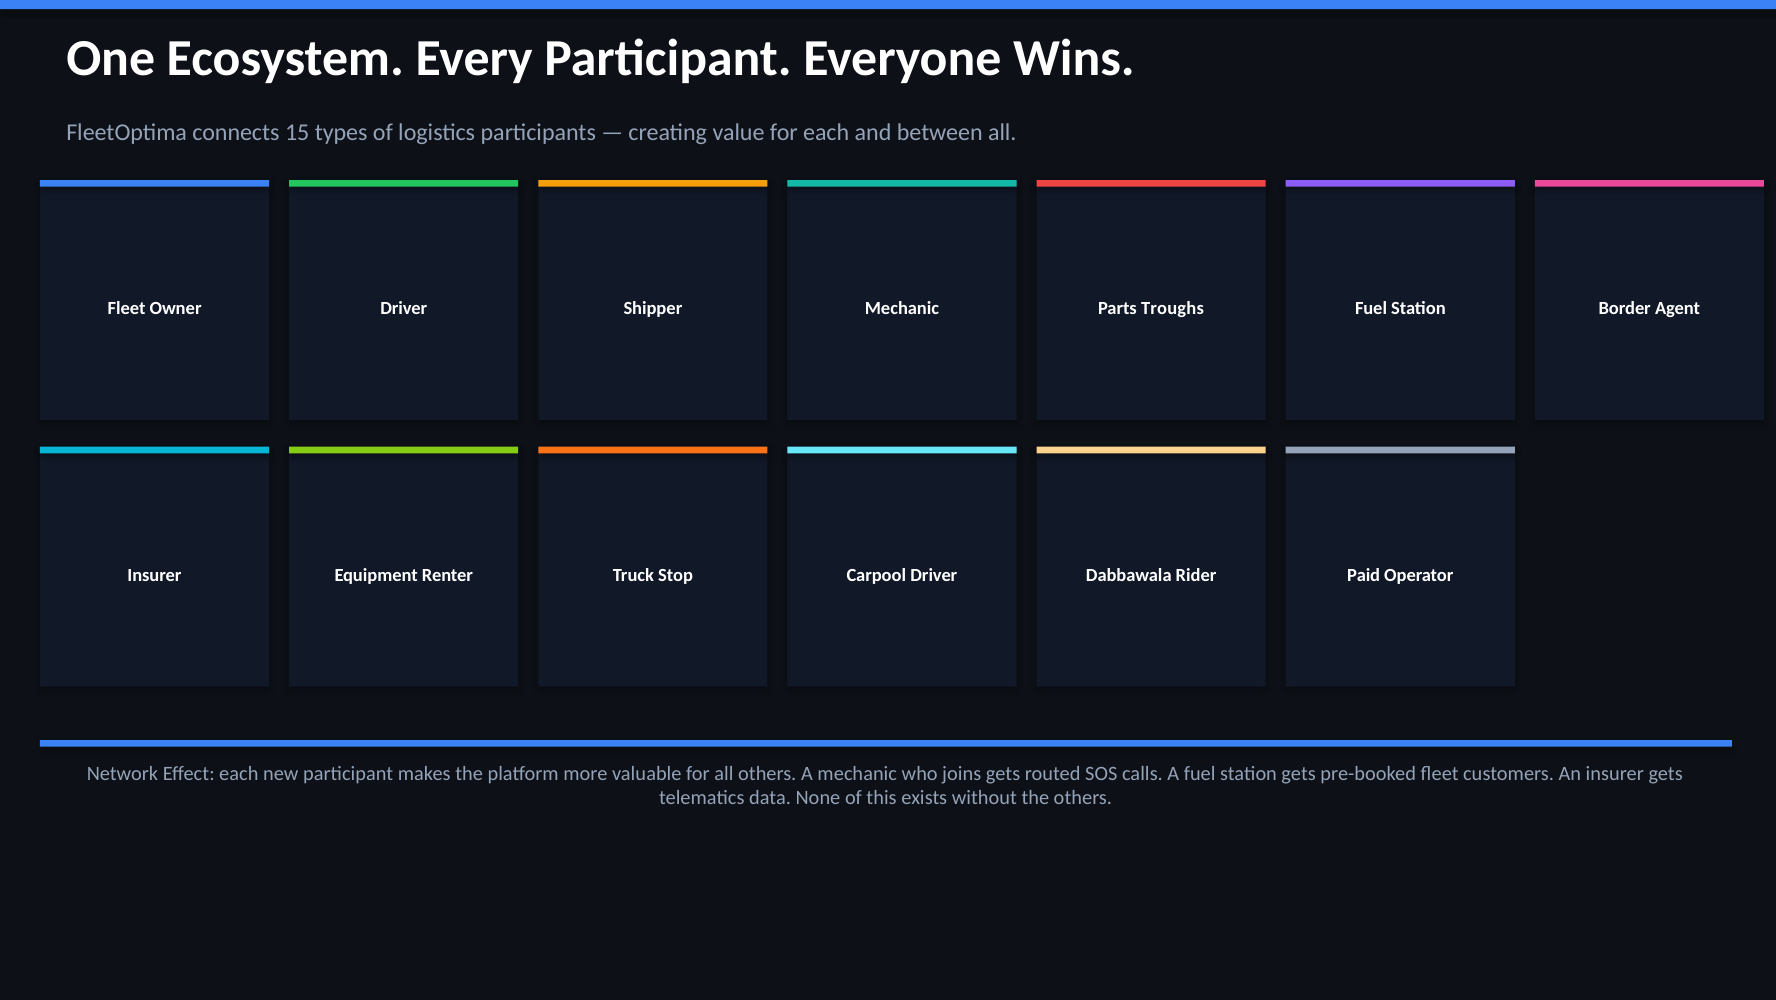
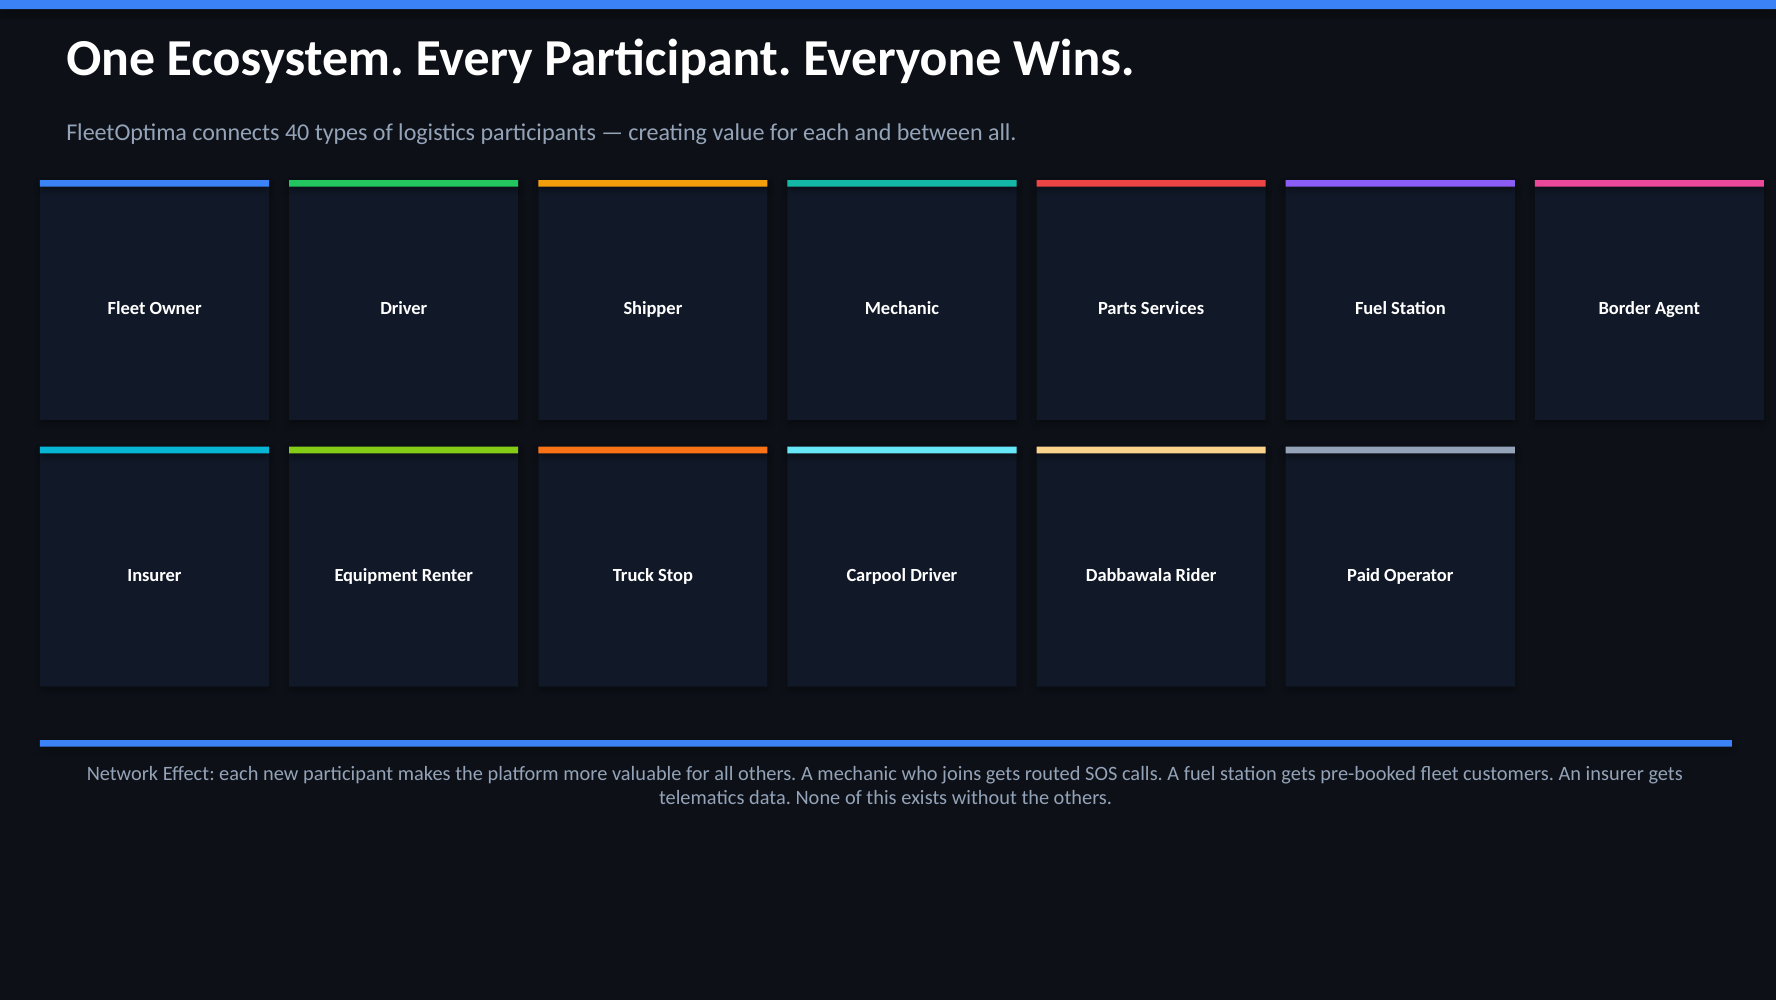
15: 15 -> 40 (297, 132)
Troughs: Troughs -> Services (1173, 308)
